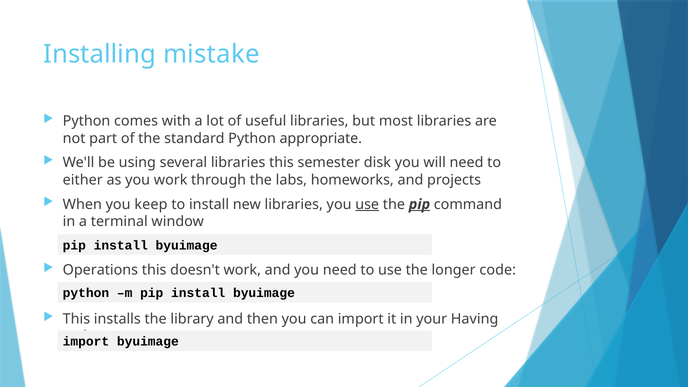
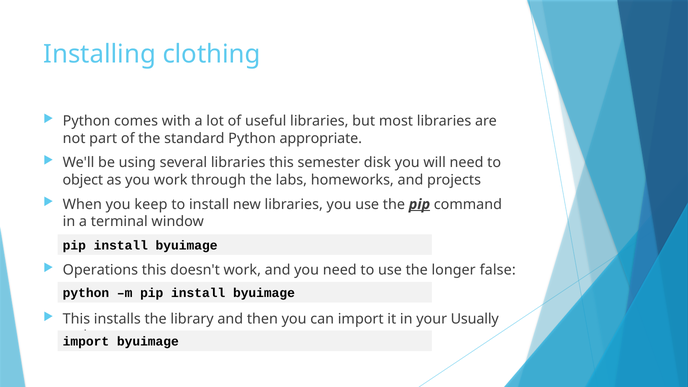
mistake: mistake -> clothing (212, 54)
either: either -> object (83, 180)
use underline: present -> none (367, 204)
longer code: code -> false (498, 270)
Having: Having -> Usually (475, 319)
